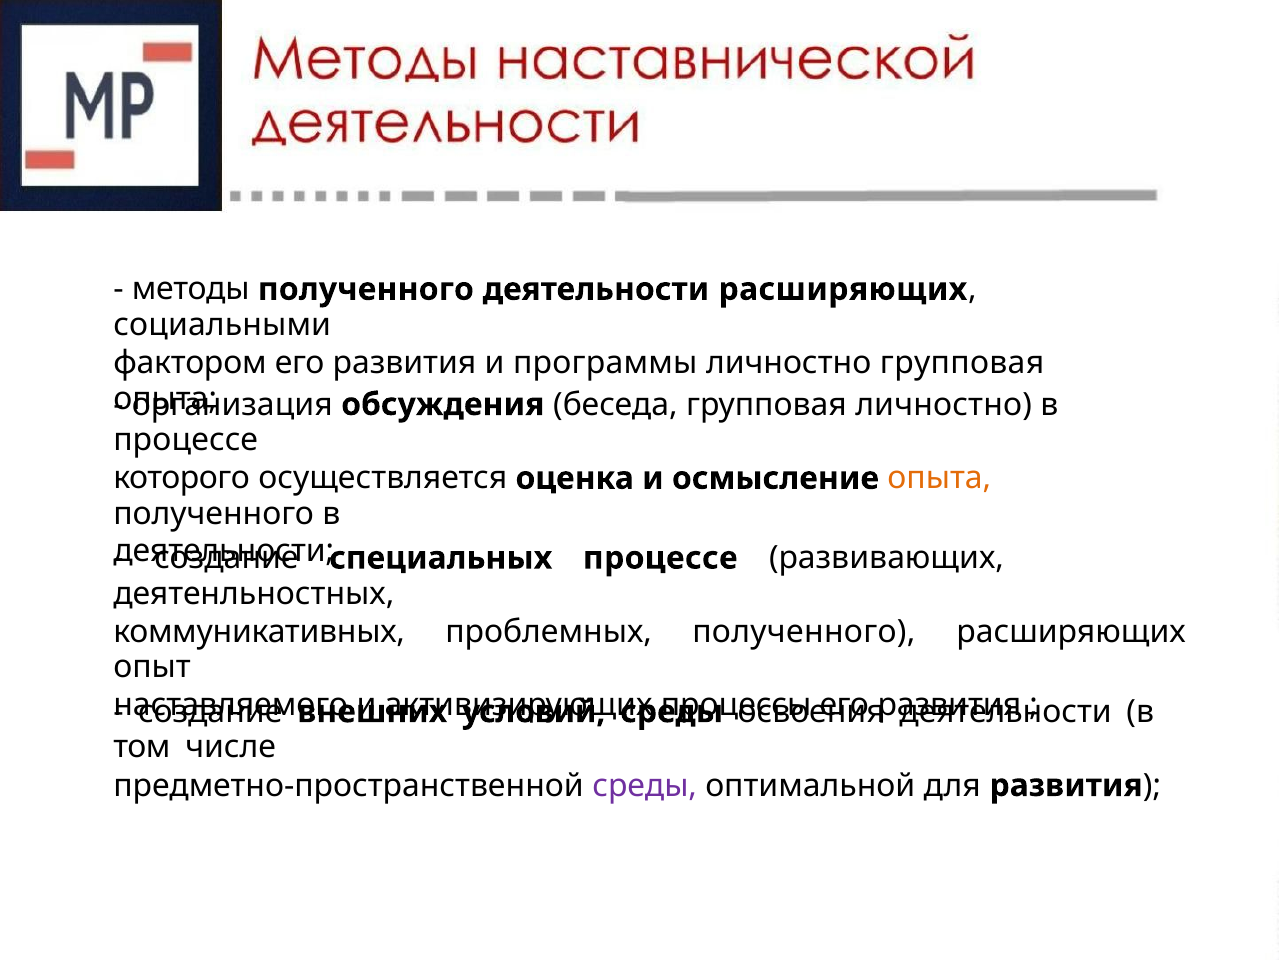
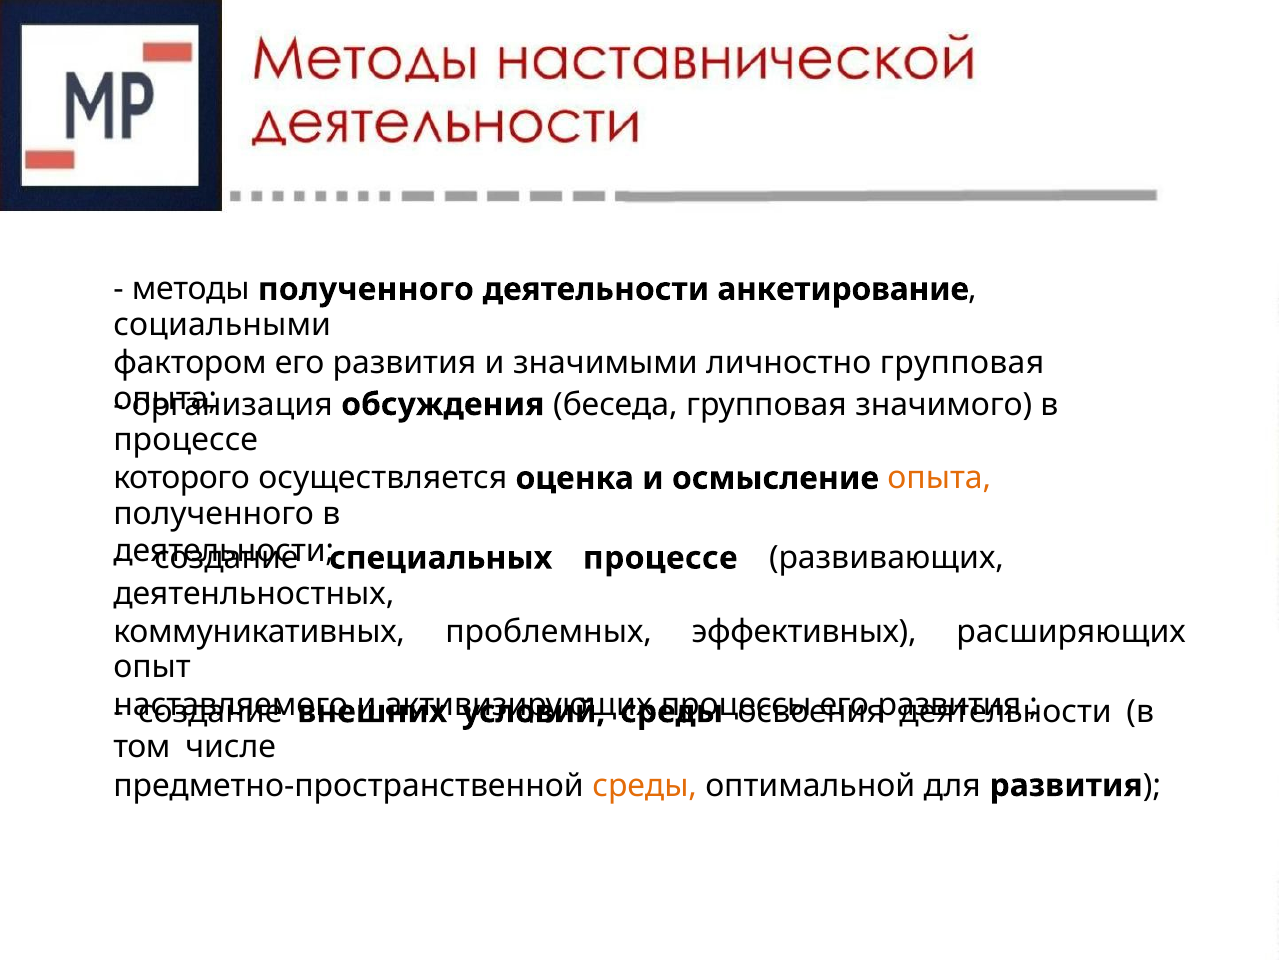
деятельности расширяющих: расширяющих -> анкетирование (843, 289)
программы: программы -> значимыми (605, 363)
групповая личностно: личностно -> значимого (944, 404)
проблемных полученного: полученного -> эффективных (804, 631)
среды colour: purple -> orange (645, 785)
